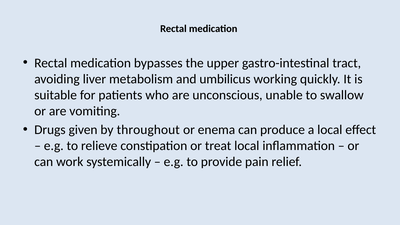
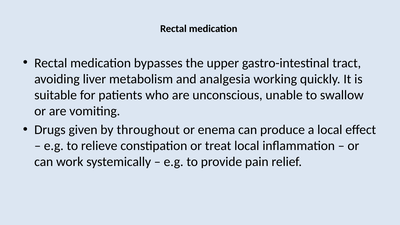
umbilicus: umbilicus -> analgesia (225, 79)
